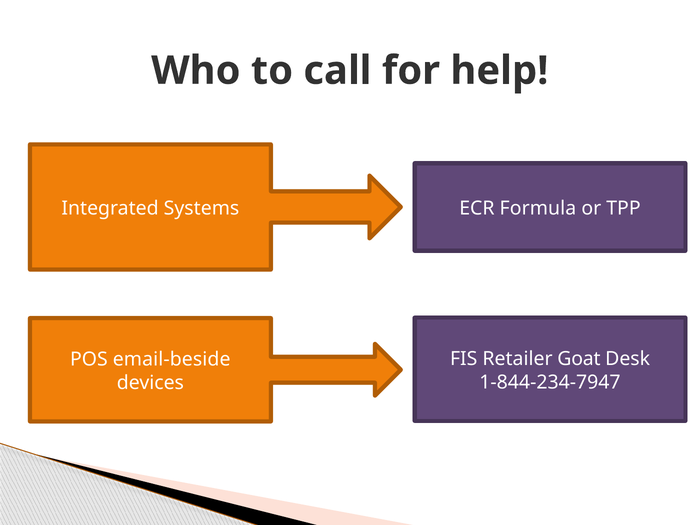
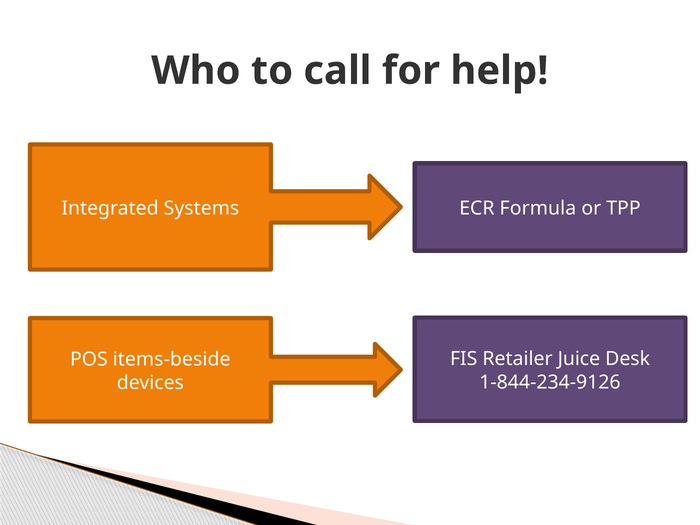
Goat: Goat -> Juice (579, 359)
email-beside: email-beside -> items-beside (172, 359)
1-844-234-7947: 1-844-234-7947 -> 1-844-234-9126 (550, 382)
